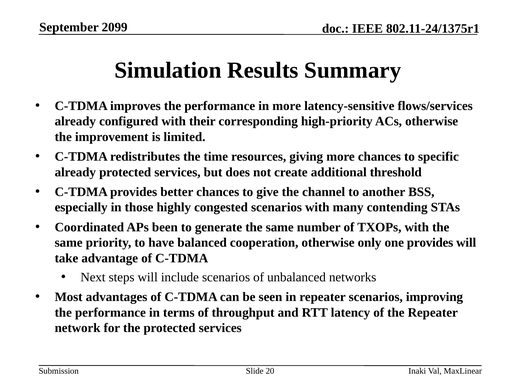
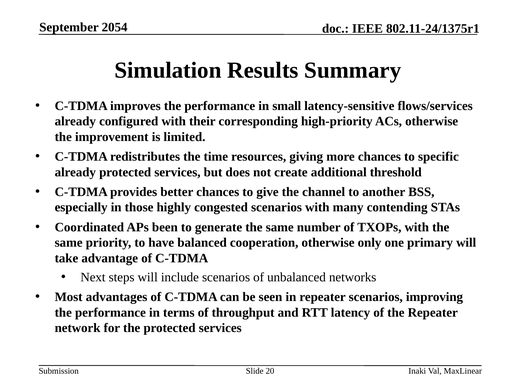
2099: 2099 -> 2054 (115, 27)
in more: more -> small (287, 106)
one provides: provides -> primary (430, 243)
